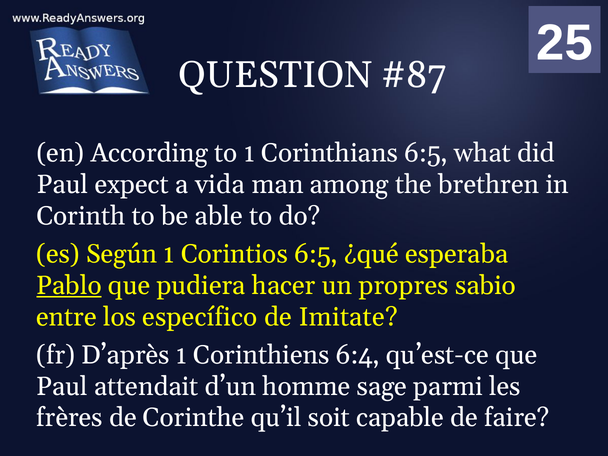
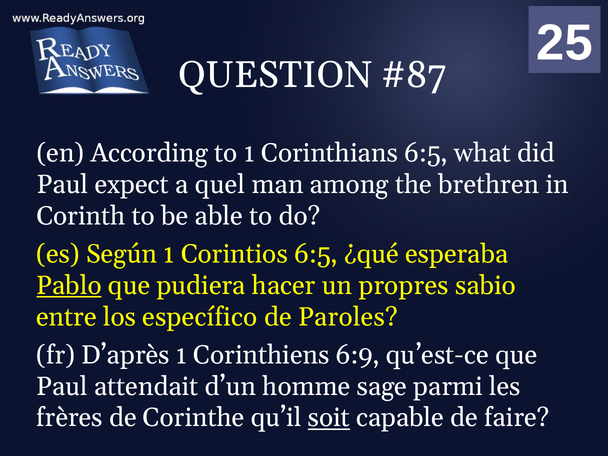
vida: vida -> quel (220, 185)
Imitate: Imitate -> Paroles (348, 317)
6:4: 6:4 -> 6:9 (358, 355)
soit underline: none -> present (329, 418)
